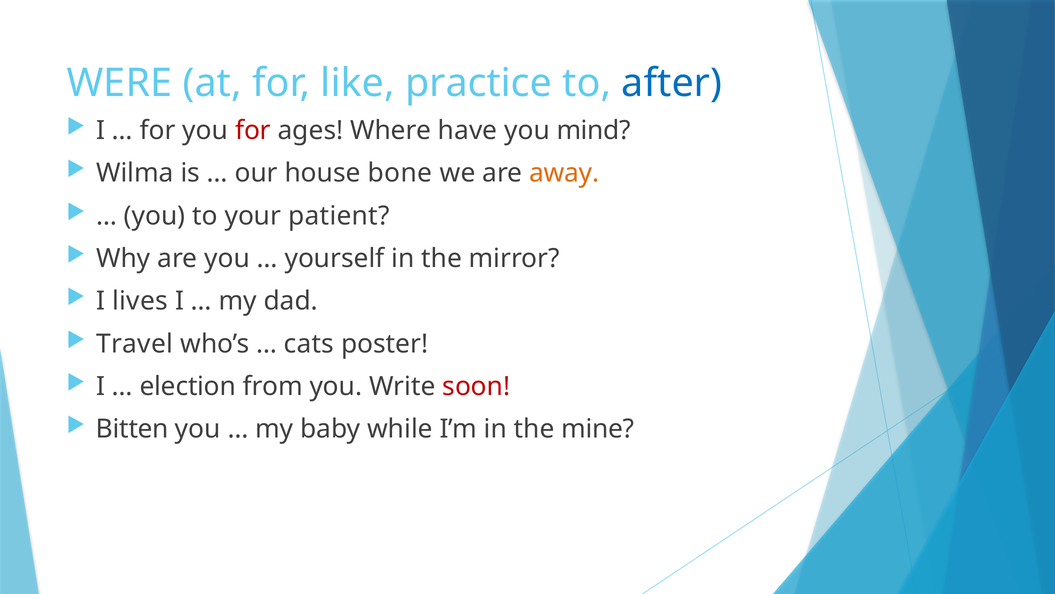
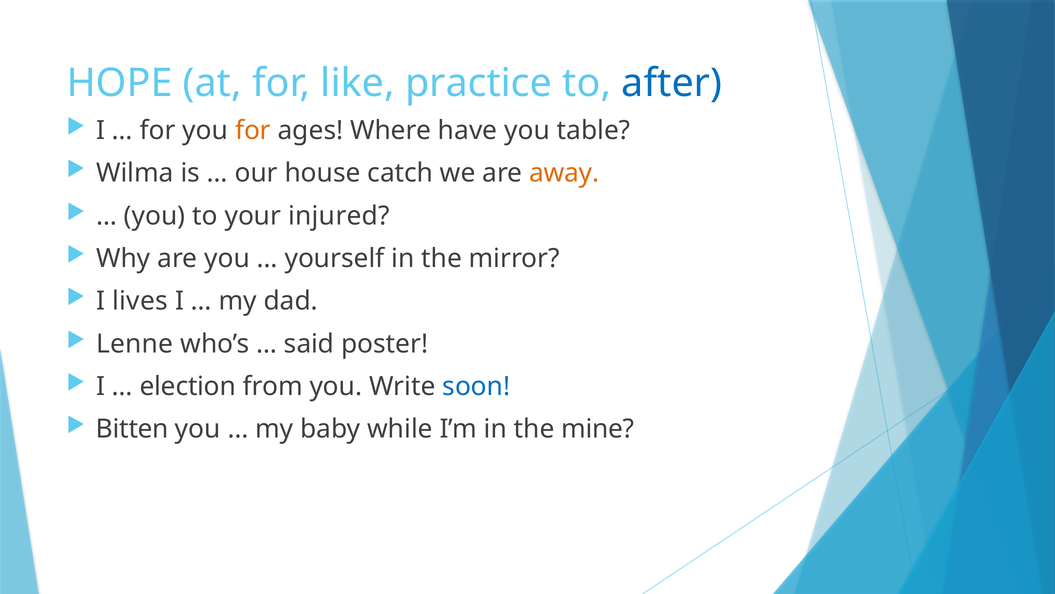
WERE: WERE -> HOPE (120, 83)
for colour: red -> orange (253, 130)
mind: mind -> table (594, 130)
bone: bone -> catch (400, 173)
patient: patient -> injured (339, 216)
Travel: Travel -> Lenne (135, 344)
cats: cats -> said (309, 344)
soon colour: red -> blue (476, 386)
